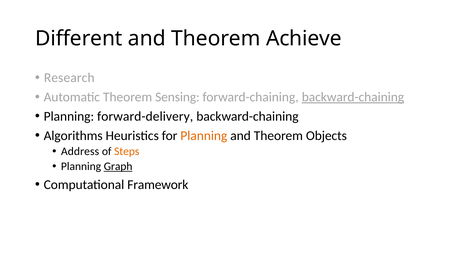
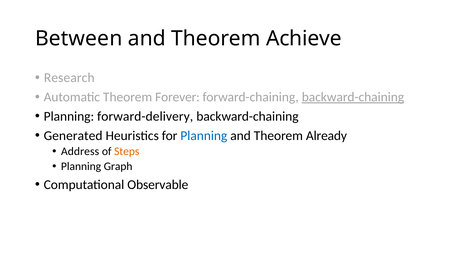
Different: Different -> Between (79, 39)
Sensing: Sensing -> Forever (177, 97)
Algorithms: Algorithms -> Generated (73, 136)
Planning colour: orange -> blue (204, 136)
Objects: Objects -> Already (326, 136)
Graph underline: present -> none (118, 166)
Framework: Framework -> Observable (158, 184)
